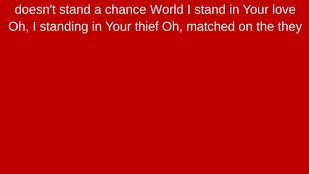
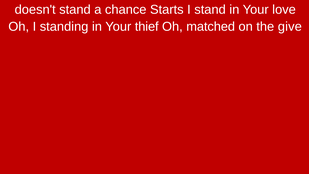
World: World -> Starts (167, 10)
they: they -> give (290, 27)
